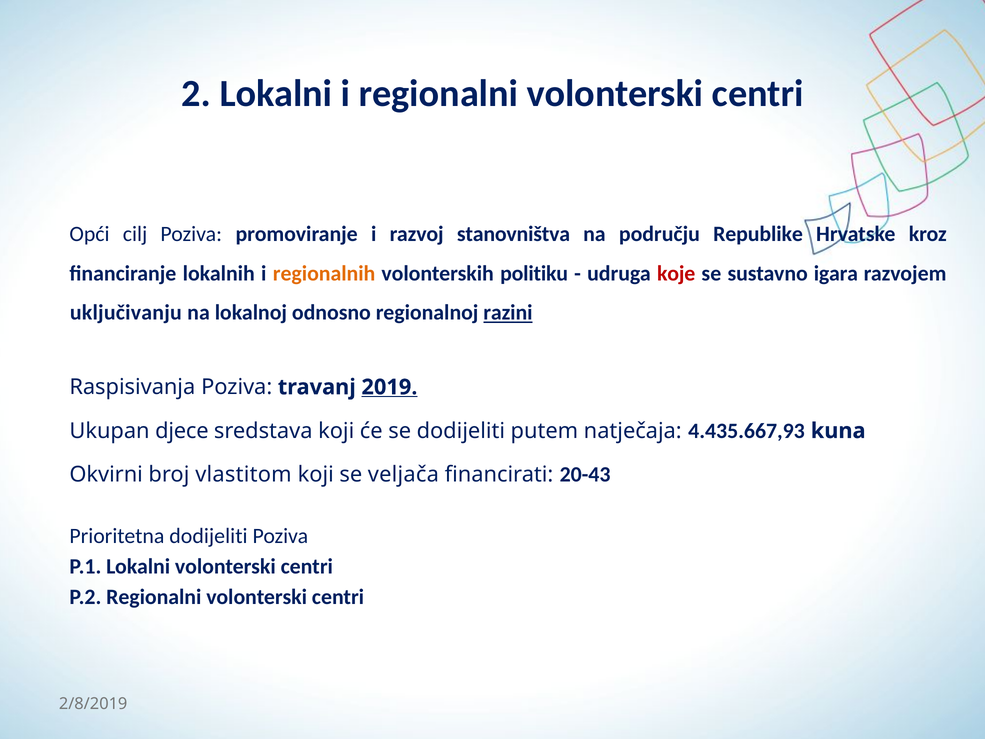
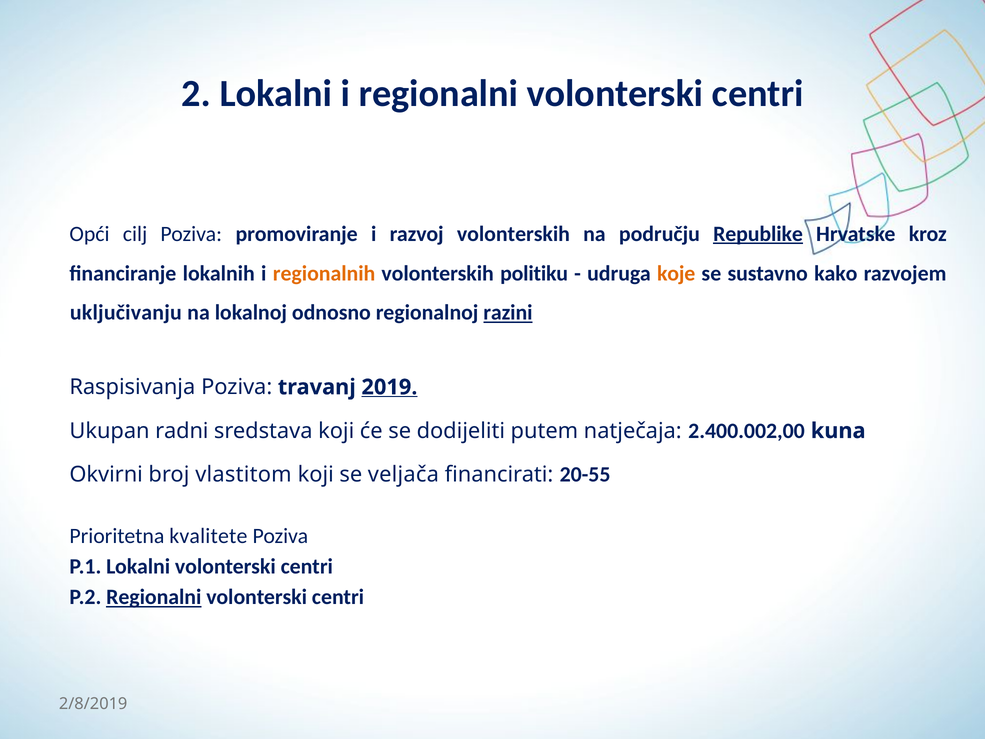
razvoj stanovništva: stanovništva -> volonterskih (513, 234)
Republike underline: none -> present (758, 234)
koje colour: red -> orange (676, 273)
igara: igara -> kako (836, 273)
djece: djece -> radni (182, 431)
4.435.667,93: 4.435.667,93 -> 2.400.002,00 (747, 431)
20-43: 20-43 -> 20-55 (585, 475)
Prioritetna dodijeliti: dodijeliti -> kvalitete (208, 536)
Regionalni underline: none -> present (154, 597)
